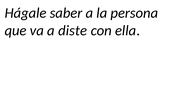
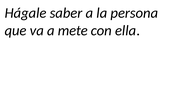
diste: diste -> mete (73, 30)
